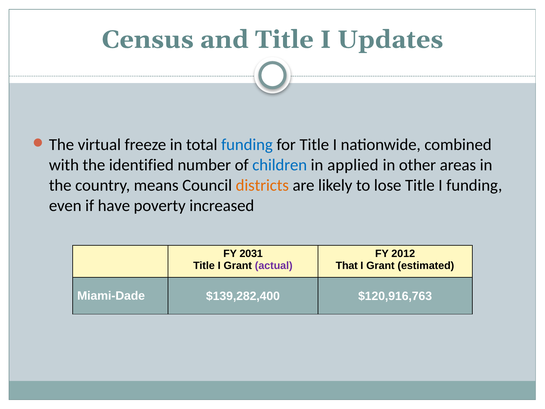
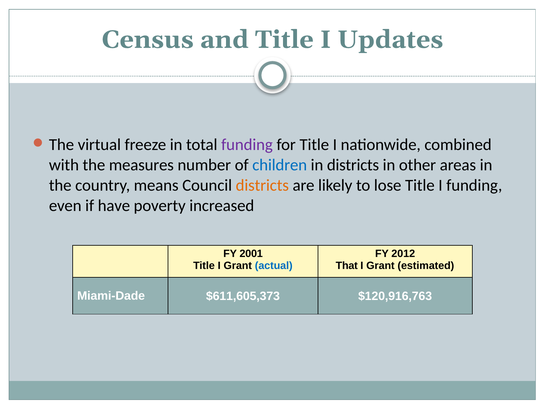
funding colour: blue -> purple (247, 145)
identified: identified -> measures (141, 165)
in applied: applied -> districts (353, 165)
2031: 2031 -> 2001 (251, 254)
actual colour: purple -> blue (274, 266)
$139,282,400: $139,282,400 -> $611,605,373 (243, 296)
